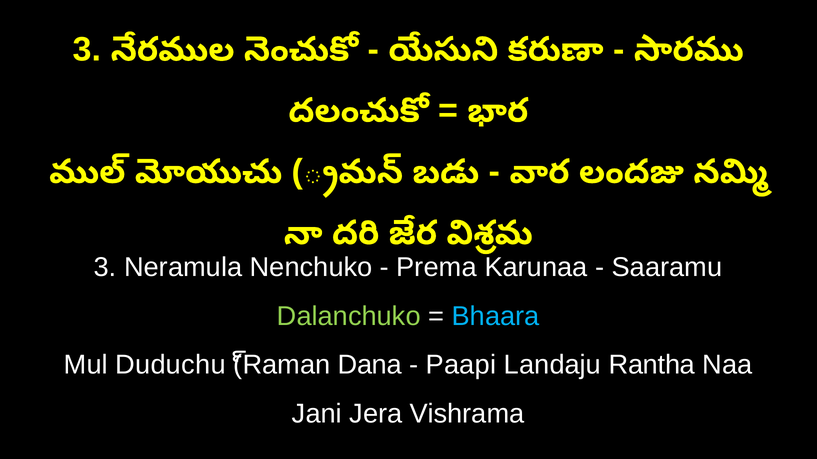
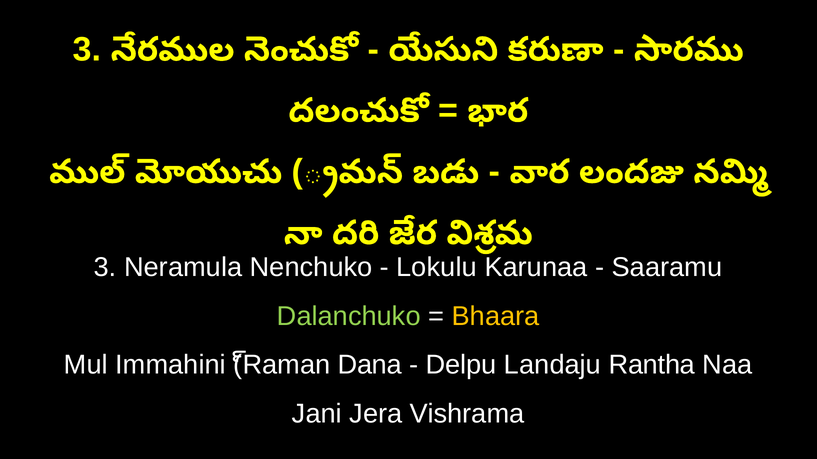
Prema: Prema -> Lokulu (437, 267)
Bhaara colour: light blue -> yellow (496, 316)
Duduchu: Duduchu -> Immahini (171, 365)
Paapi: Paapi -> Delpu (461, 365)
